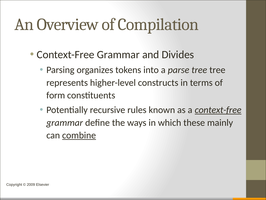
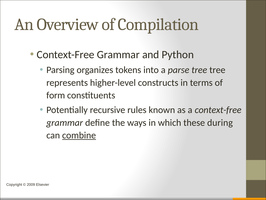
Divides: Divides -> Python (178, 54)
context-free underline: present -> none (218, 110)
mainly: mainly -> during (220, 122)
